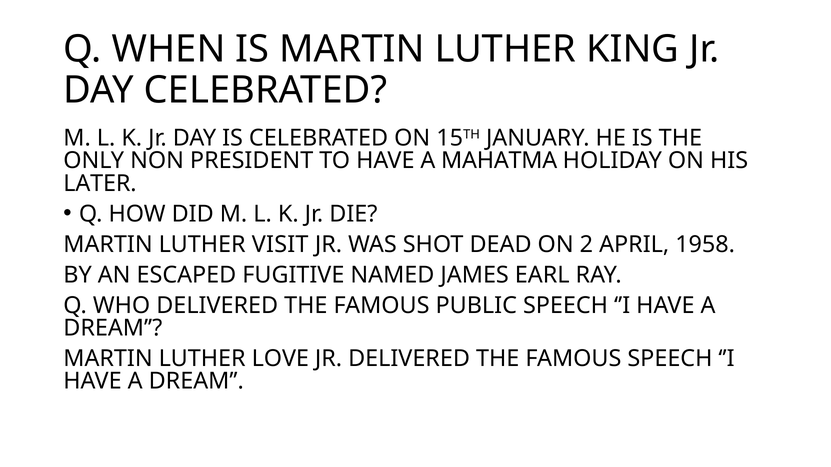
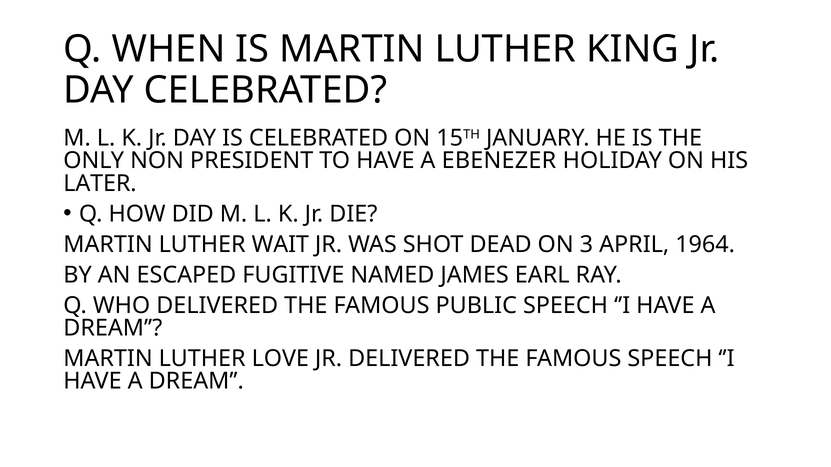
MAHATMA: MAHATMA -> EBENEZER (499, 161)
VISIT: VISIT -> WAIT (280, 245)
2: 2 -> 3 (586, 245)
1958: 1958 -> 1964 (705, 245)
